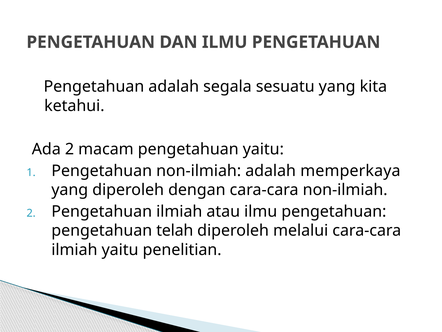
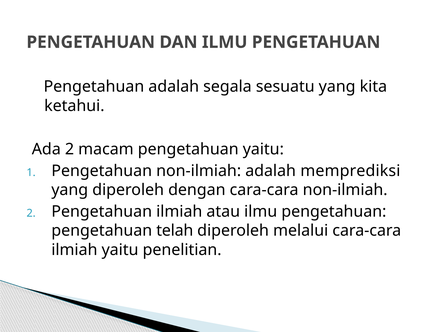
memperkaya: memperkaya -> memprediksi (350, 170)
